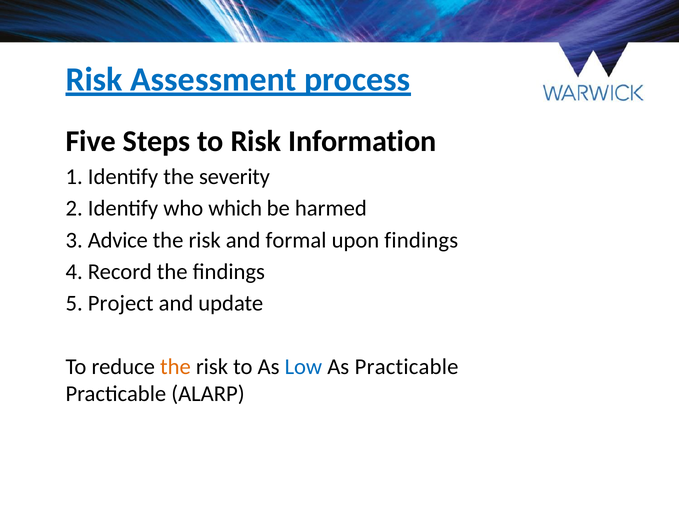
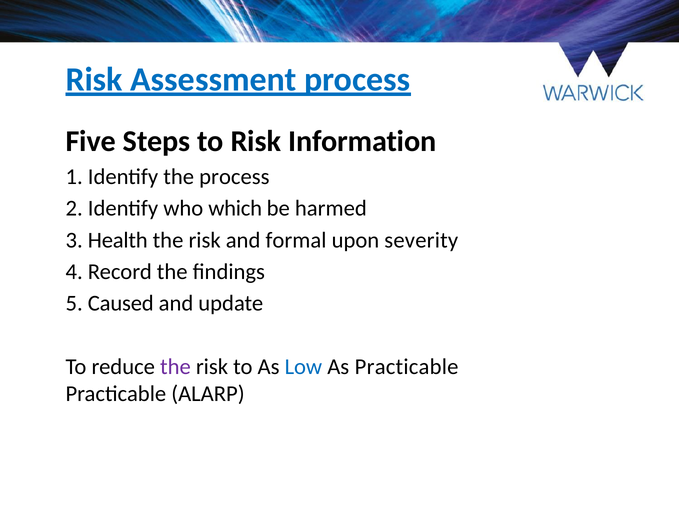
the severity: severity -> process (234, 177)
Advice: Advice -> Health (118, 240)
upon findings: findings -> severity (421, 240)
Project: Project -> Caused (121, 304)
the colour: orange -> purple (175, 367)
